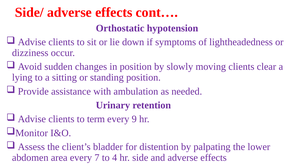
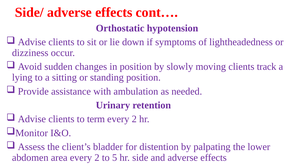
clear: clear -> track (267, 67)
9: 9 -> 2 (134, 119)
area every 7: 7 -> 2 (97, 157)
4: 4 -> 5 (115, 157)
